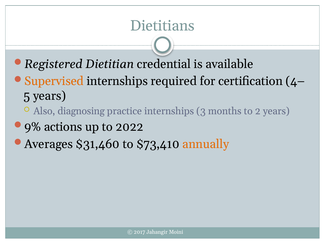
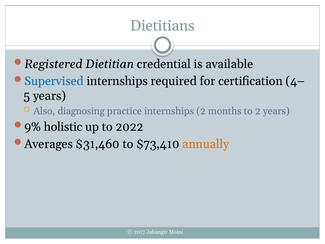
Supervised colour: orange -> blue (54, 81)
internships 3: 3 -> 2 (201, 111)
actions: actions -> holistic (63, 127)
